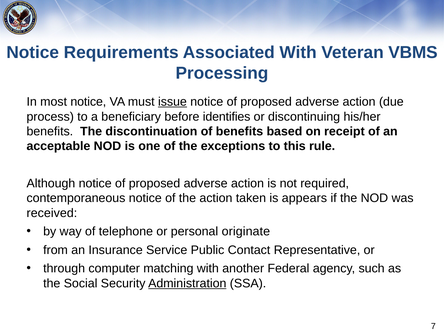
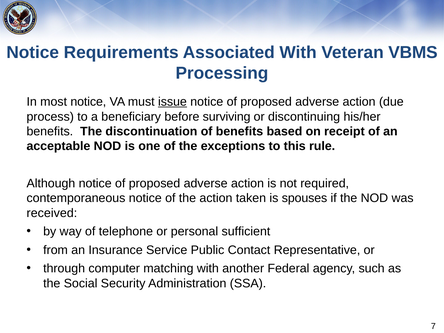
identifies: identifies -> surviving (227, 117)
appears: appears -> spouses (305, 198)
originate: originate -> sufficient (246, 231)
Administration underline: present -> none (187, 283)
